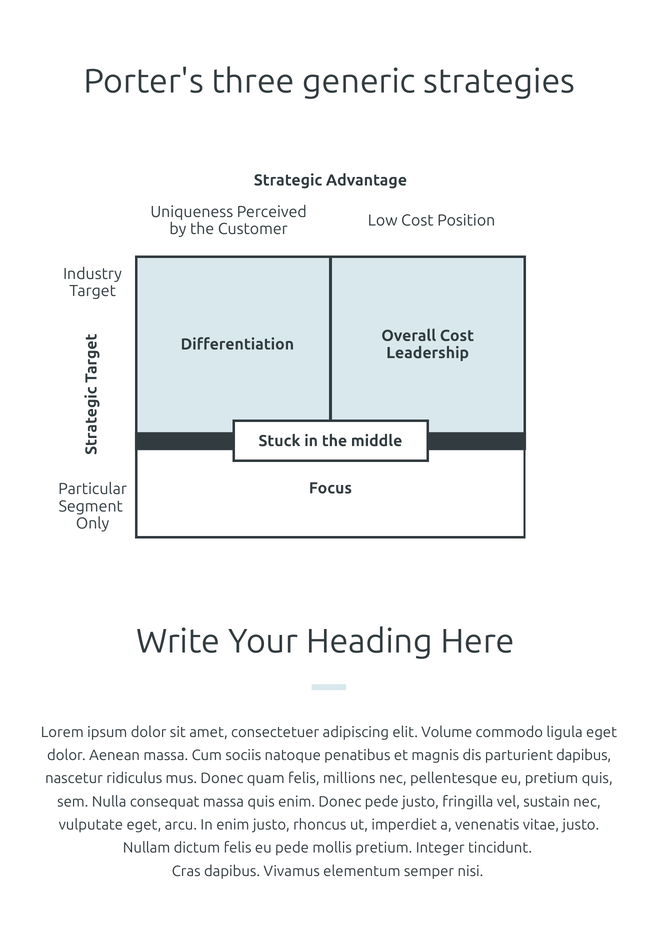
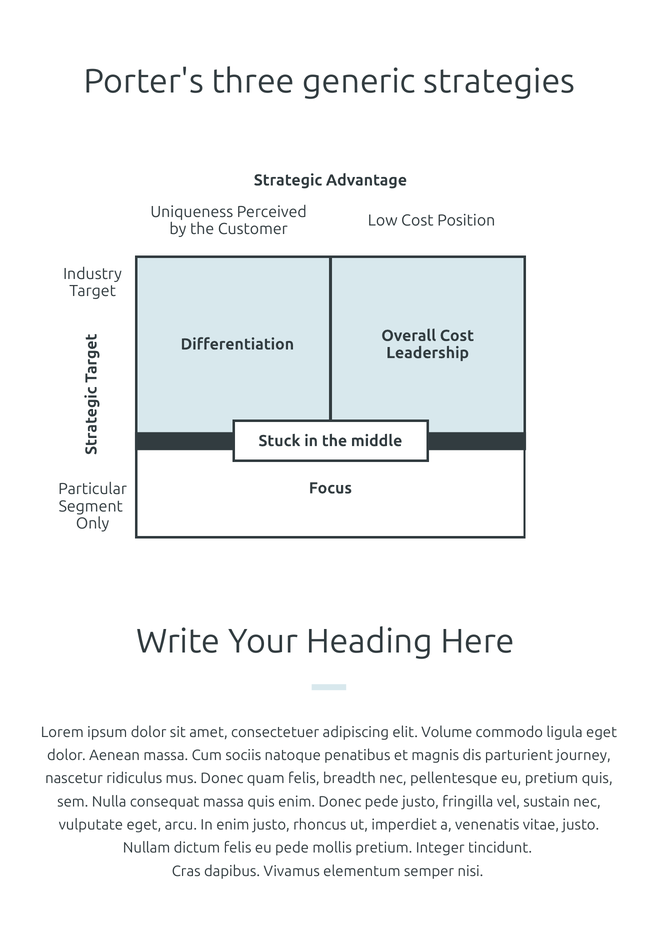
parturient dapibus: dapibus -> journey (584, 756)
millions: millions -> breadth (349, 779)
